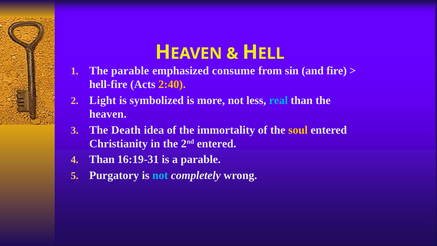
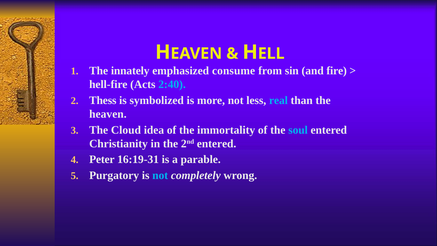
The parable: parable -> innately (130, 71)
2:40 colour: yellow -> light blue (172, 84)
Light: Light -> Thess (103, 100)
Death: Death -> Cloud (126, 130)
soul colour: yellow -> light blue (298, 130)
Than: Than -> Peter (102, 159)
